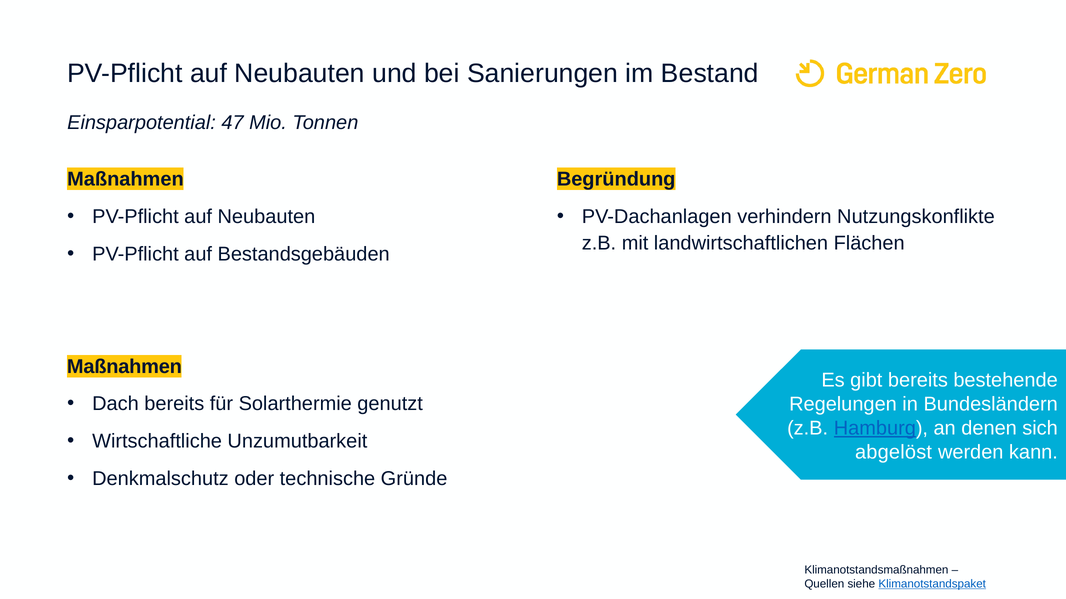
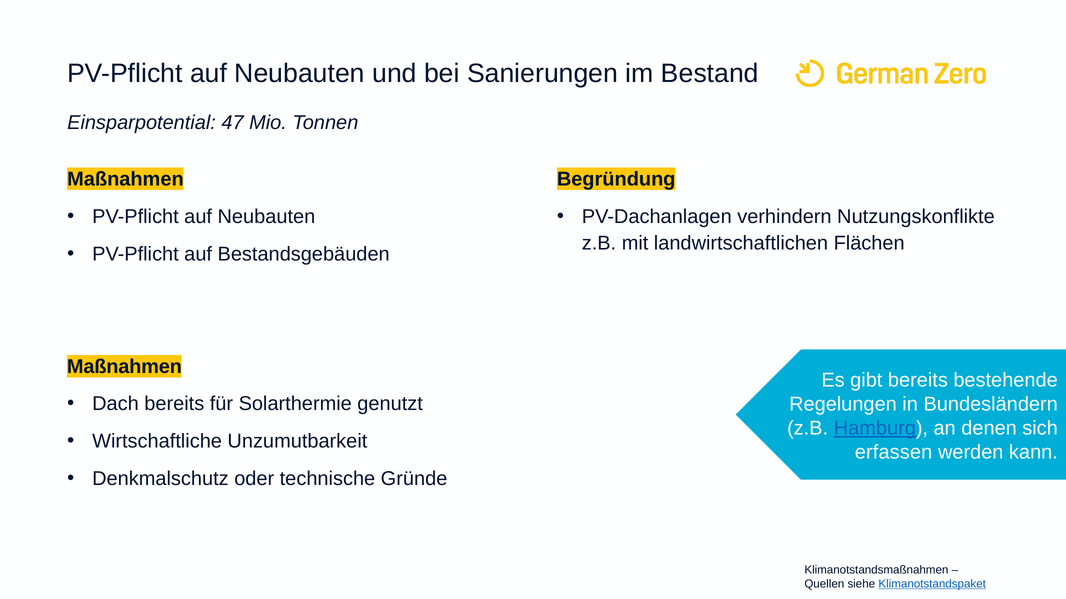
abgelöst: abgelöst -> erfassen (894, 452)
